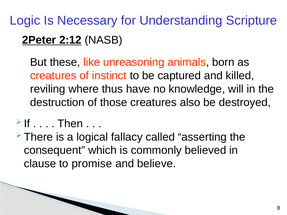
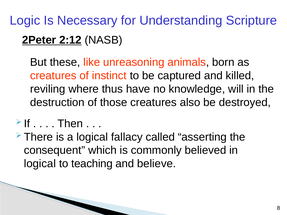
clause: clause -> logical (40, 164)
promise: promise -> teaching (92, 164)
